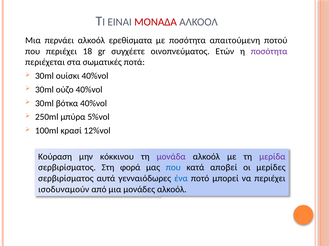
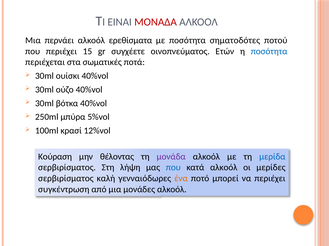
απαιτούμενη: απαιτούμενη -> σηματοδότες (235, 40)
18: 18 -> 15 (87, 51)
ποσότητα colour: purple -> blue (269, 51)
κόκκινου: κόκκινου -> θέλοντας (117, 157)
μερίδα colour: purple -> blue (272, 157)
φορά: φορά -> λήψη (130, 168)
κατά αποβεί: αποβεί -> αλκοόλ (224, 168)
αυτά: αυτά -> καλή (106, 179)
ένα colour: blue -> orange (181, 179)
ισοδυναμούν: ισοδυναμούν -> συγκέντρωση (64, 190)
